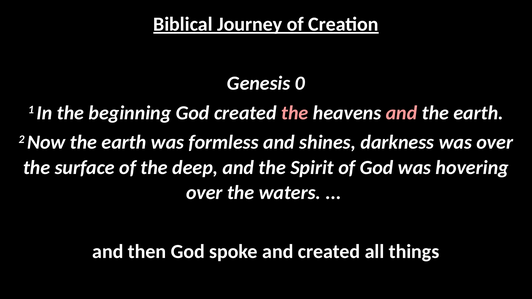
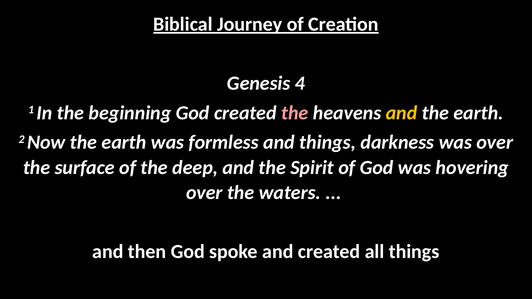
0: 0 -> 4 (300, 83)
and colour: pink -> yellow (401, 113)
and shines: shines -> things (328, 143)
